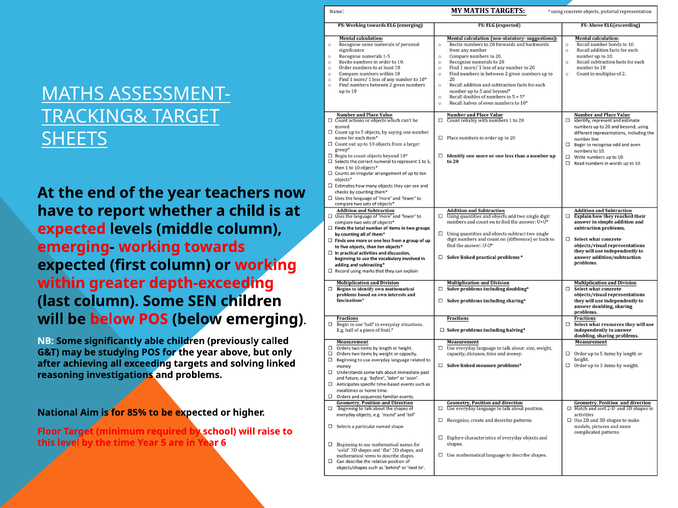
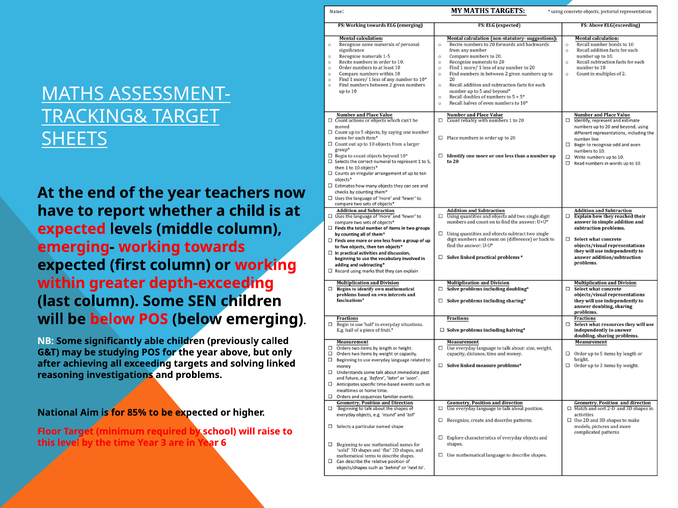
5: 5 -> 3 (164, 443)
